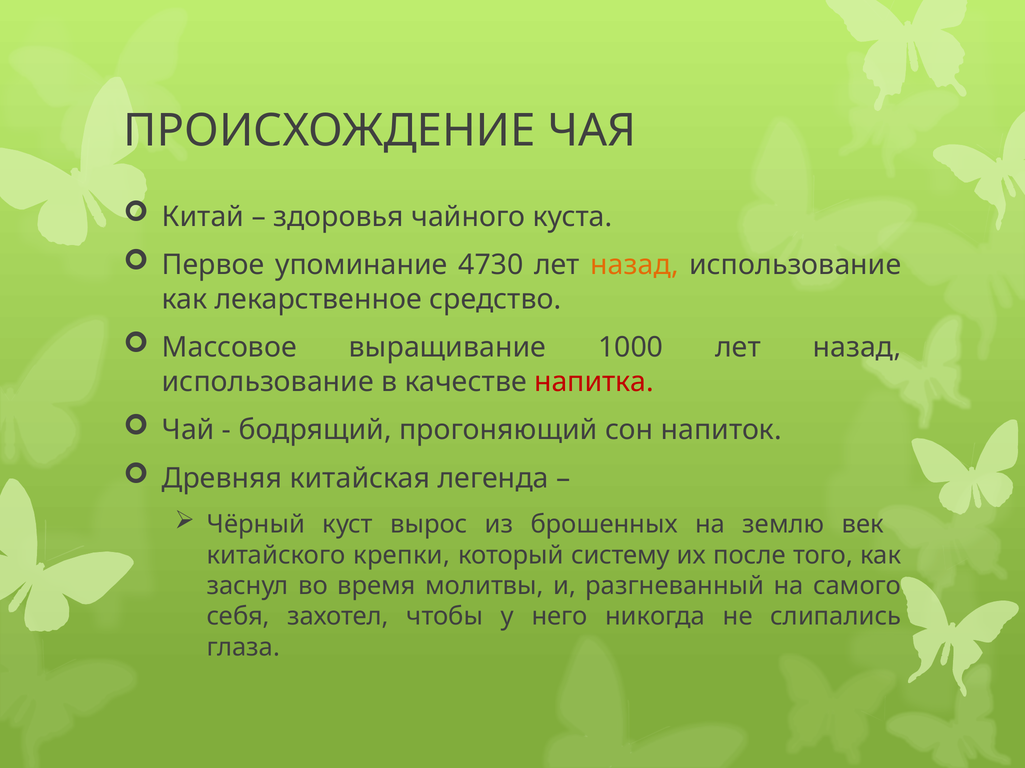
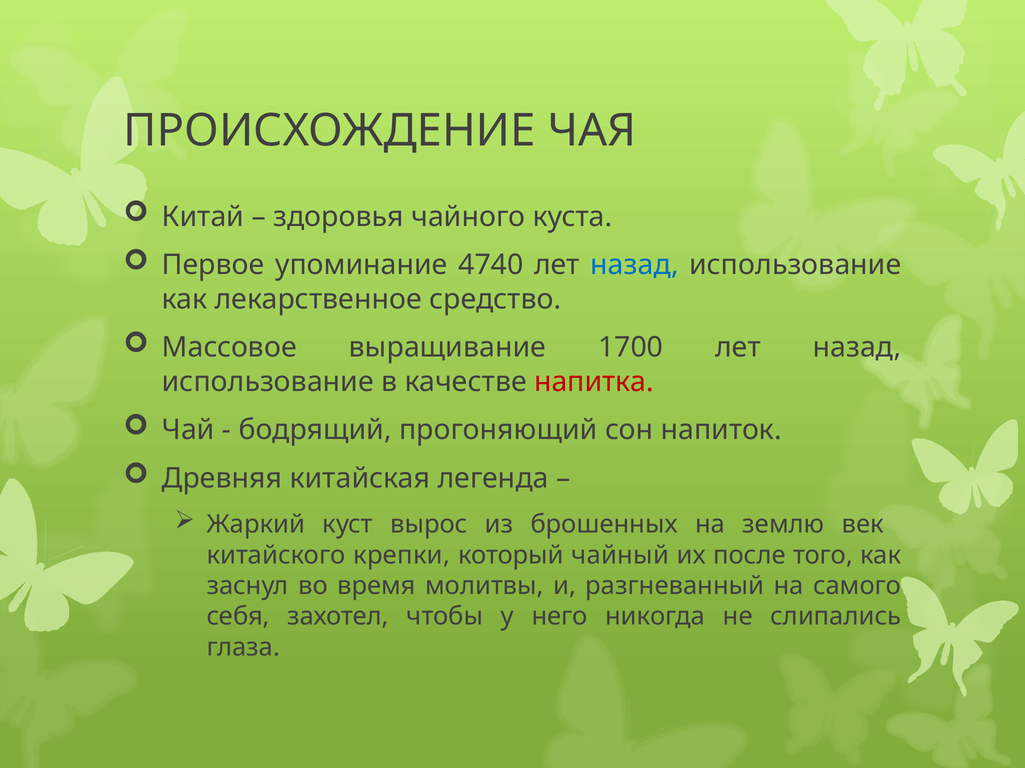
4730: 4730 -> 4740 (491, 265)
назад colour: orange -> blue (634, 265)
1000: 1000 -> 1700 (631, 348)
Чёрный: Чёрный -> Жаркий (256, 525)
систему: систему -> чайный (620, 556)
